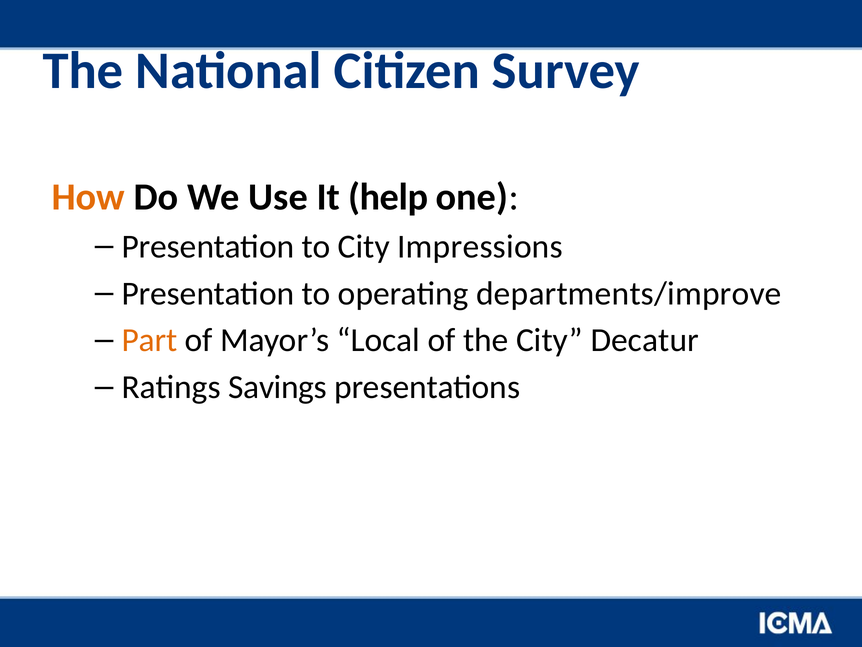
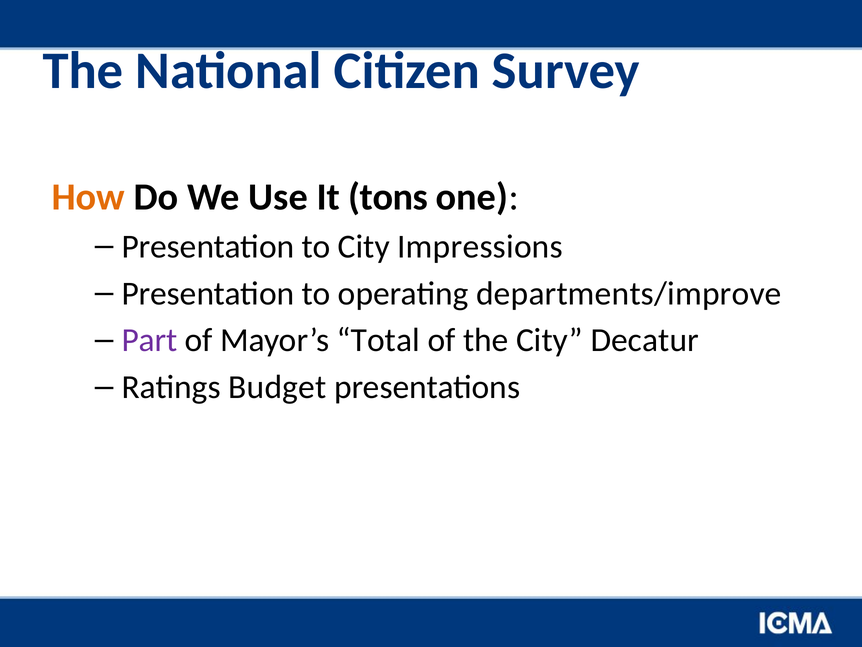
help: help -> tons (388, 197)
Part colour: orange -> purple (150, 340)
Local: Local -> Total (378, 340)
Savings: Savings -> Budget (277, 387)
